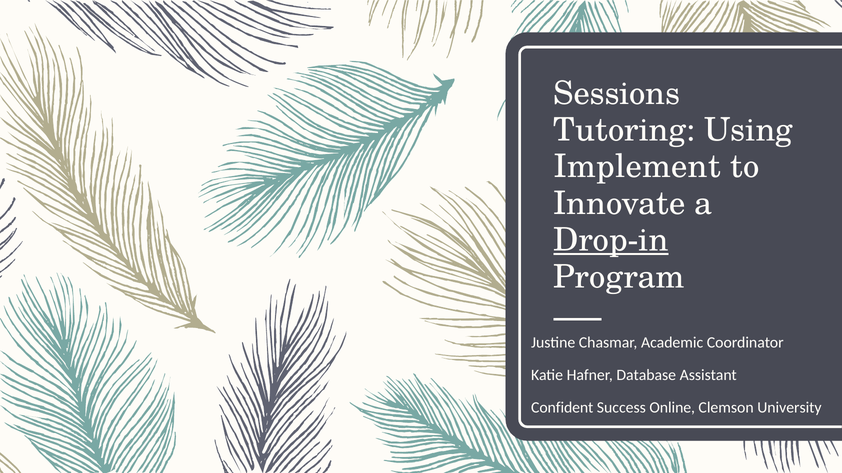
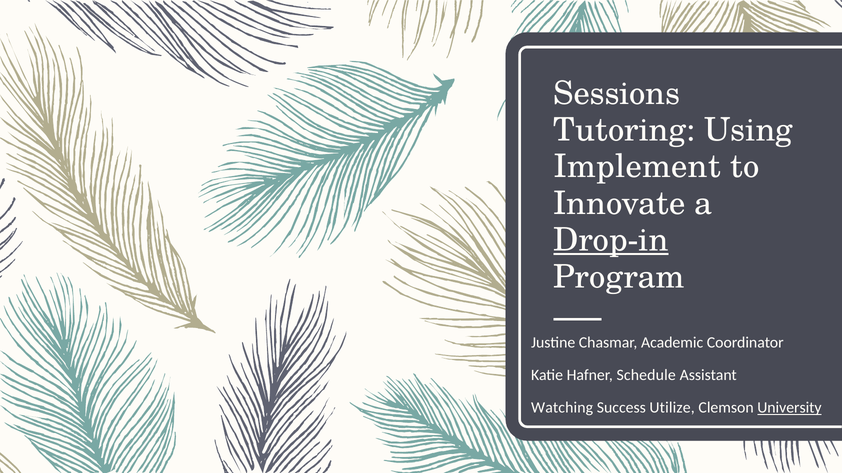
Database: Database -> Schedule (646, 376)
Confident: Confident -> Watching (562, 408)
Online: Online -> Utilize (672, 408)
University underline: none -> present (789, 408)
